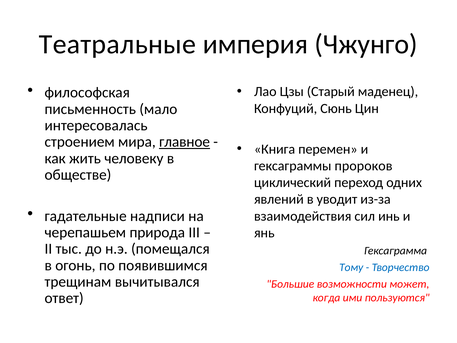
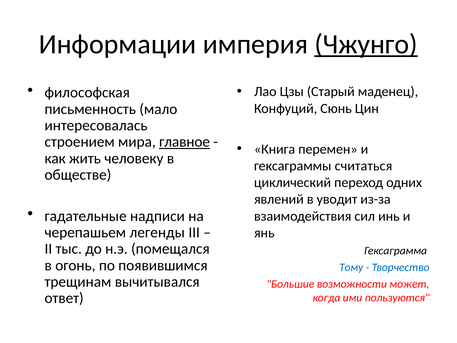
Театральные: Театральные -> Информации (118, 44)
Чжунго underline: none -> present (366, 44)
пророков: пророков -> считаться (363, 166)
природа: природа -> легенды (157, 232)
